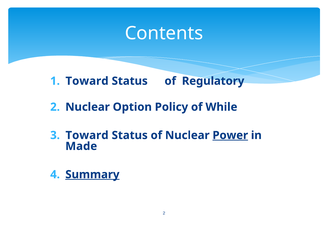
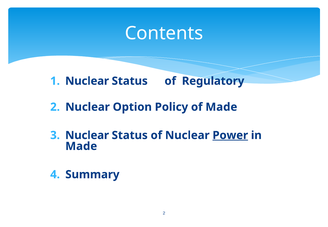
1 Toward: Toward -> Nuclear (87, 81)
of While: While -> Made (221, 107)
Toward: Toward -> Nuclear (87, 135)
Summary underline: present -> none (92, 175)
